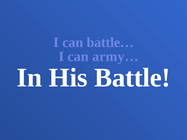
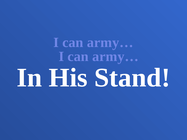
battle…: battle… -> army… (110, 43)
Battle: Battle -> Stand (132, 78)
